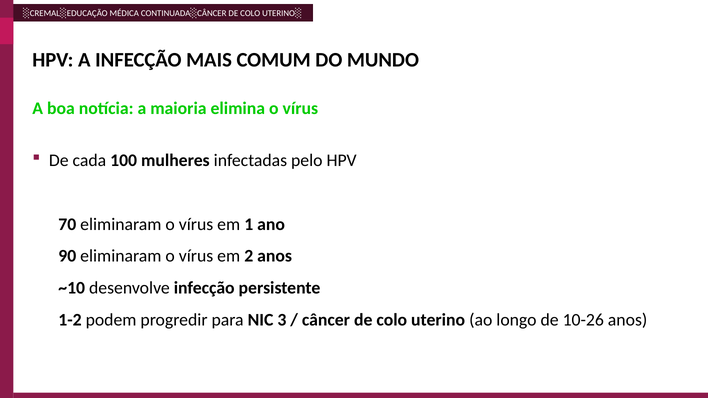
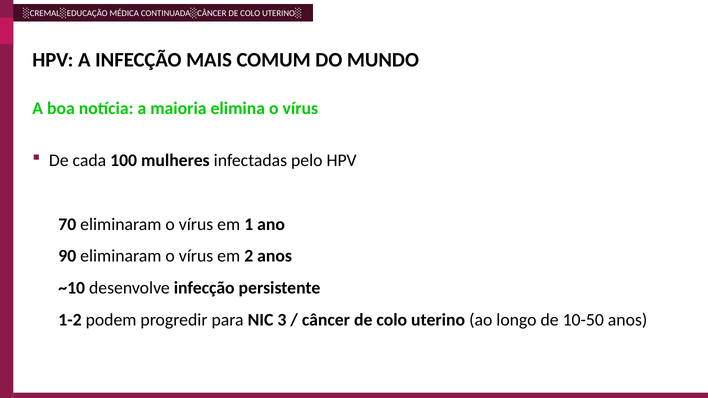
10-26: 10-26 -> 10-50 (583, 320)
